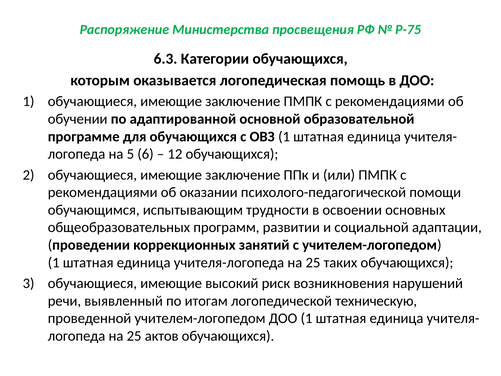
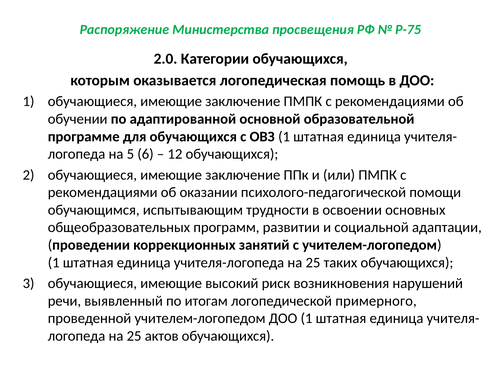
6.3: 6.3 -> 2.0 (166, 59)
техническую: техническую -> примерного (376, 301)
